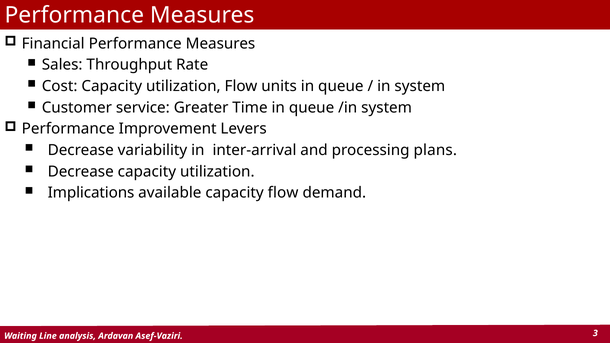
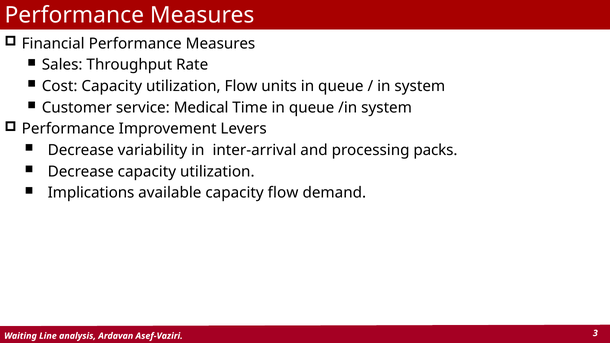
Greater: Greater -> Medical (201, 108)
plans: plans -> packs (435, 150)
